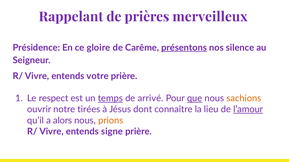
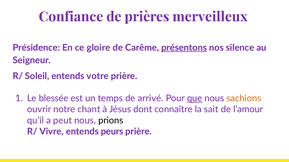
Rappelant: Rappelant -> Confiance (71, 17)
Vivre: Vivre -> Soleil (37, 76)
respect: respect -> blessée (54, 99)
temps underline: present -> none (110, 99)
tirées: tirées -> chant (89, 110)
lieu: lieu -> sait (211, 110)
l’amour underline: present -> none (248, 110)
alors: alors -> peut (63, 121)
prions colour: orange -> black (111, 121)
signe: signe -> peurs (112, 132)
